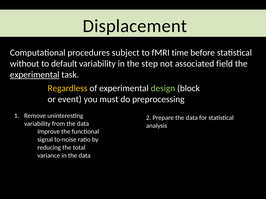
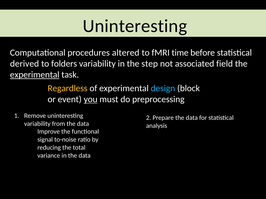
Displacement: Displacement -> Uninteresting (135, 26)
subject: subject -> altered (126, 53)
without: without -> derived (25, 64)
default: default -> folders (64, 64)
design colour: light green -> light blue (163, 88)
you underline: none -> present (91, 99)
